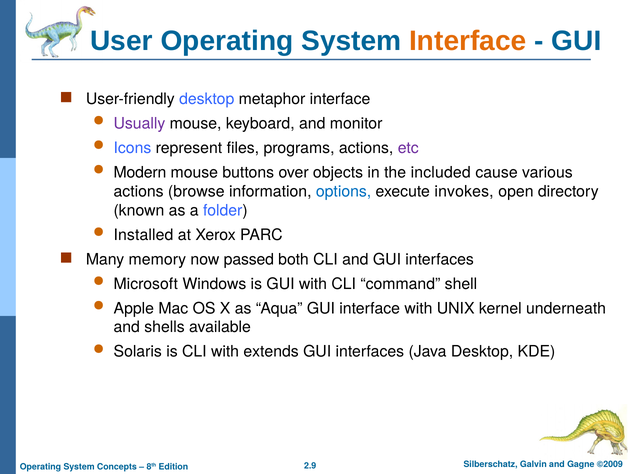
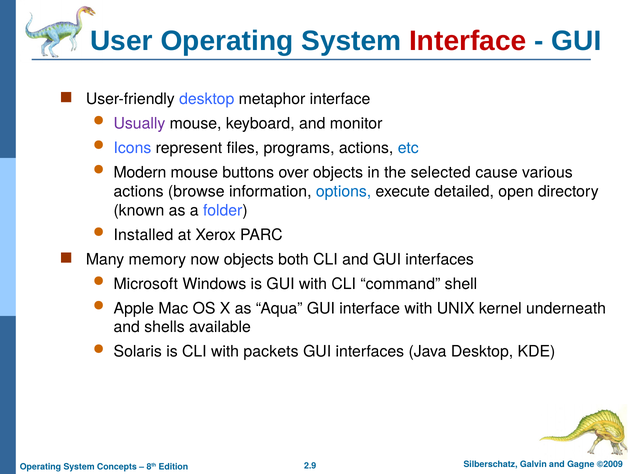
Interface colour: orange -> red (468, 41)
etc colour: purple -> blue (408, 148)
included: included -> selected (441, 173)
invokes: invokes -> detailed (464, 192)
now passed: passed -> objects (249, 260)
extends: extends -> packets (271, 352)
